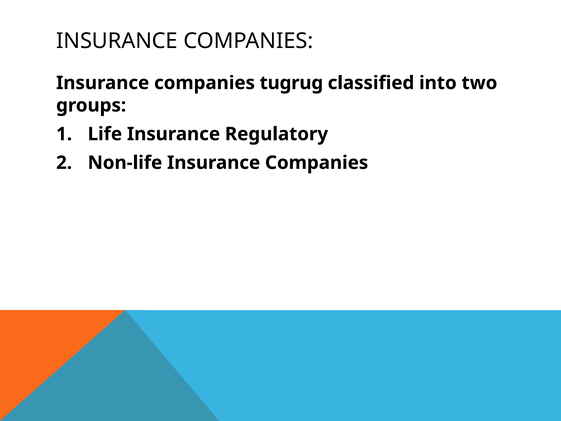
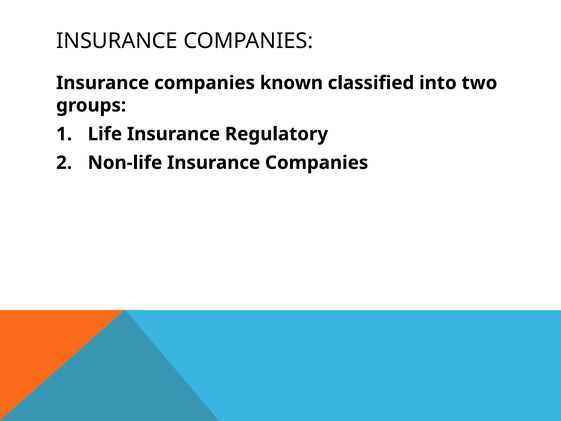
tugrug: tugrug -> known (291, 83)
